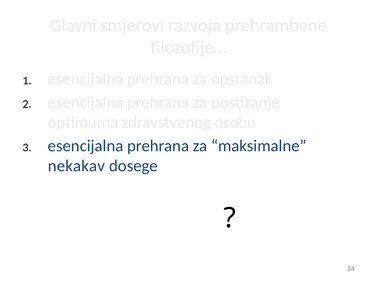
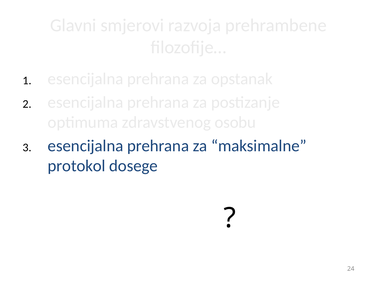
nekakav: nekakav -> protokol (77, 166)
